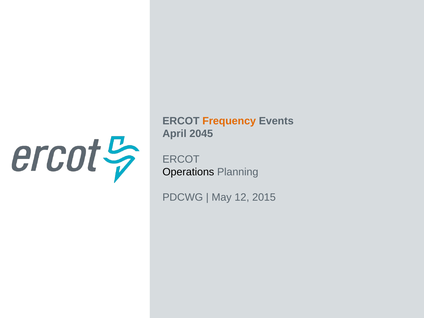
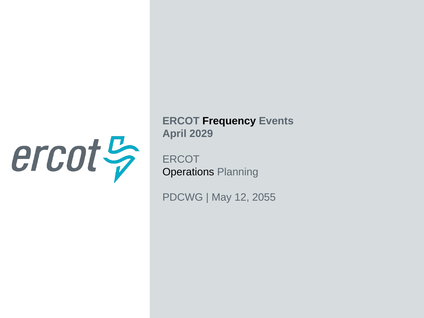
Frequency colour: orange -> black (229, 121)
2045: 2045 -> 2029 (201, 134)
2015: 2015 -> 2055 (264, 197)
